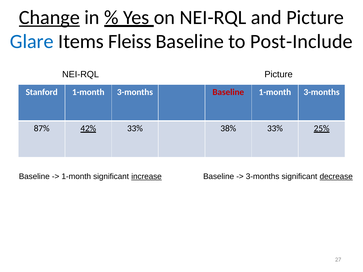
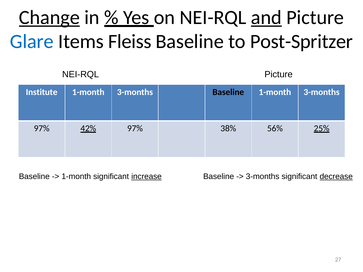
and underline: none -> present (266, 17)
Post-Include: Post-Include -> Post-Spritzer (302, 42)
Stanford: Stanford -> Institute (42, 92)
Baseline colour: red -> black (228, 92)
87%: 87% -> 97% (42, 128)
42% 33%: 33% -> 97% (135, 128)
38% 33%: 33% -> 56% (275, 128)
